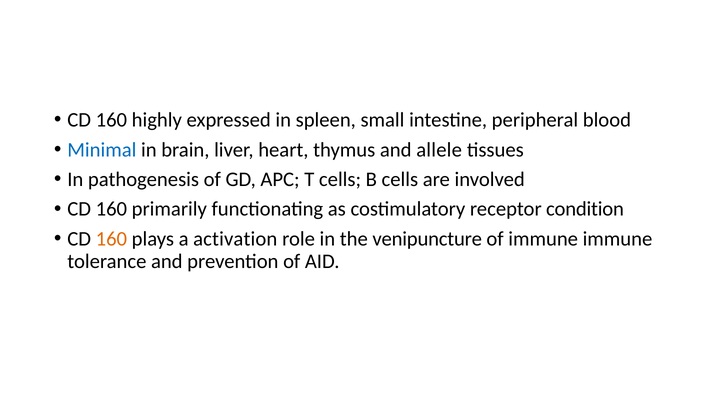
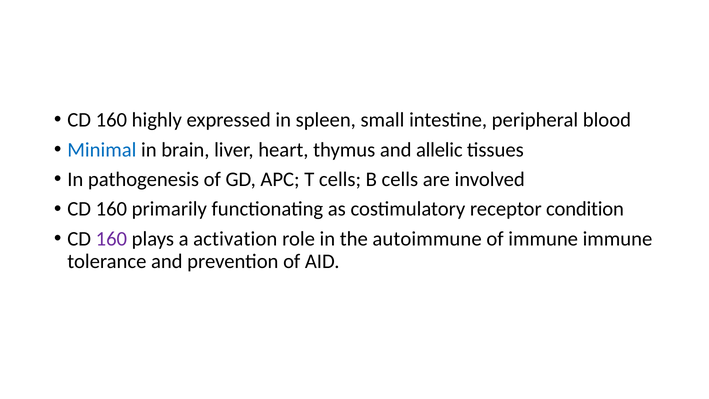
allele: allele -> allelic (439, 150)
160 colour: orange -> purple (111, 239)
venipuncture: venipuncture -> autoimmune (427, 239)
